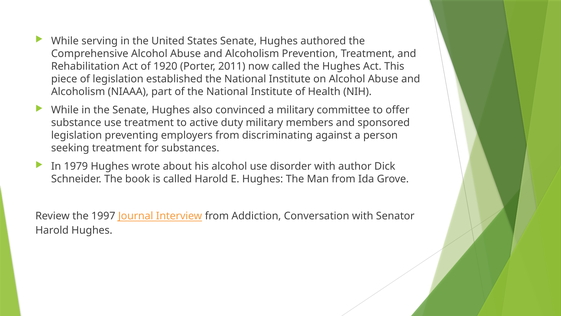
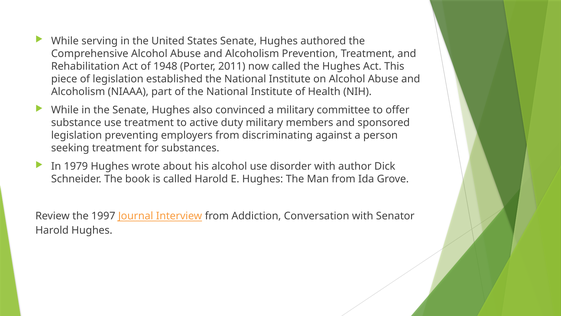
1920: 1920 -> 1948 (165, 66)
